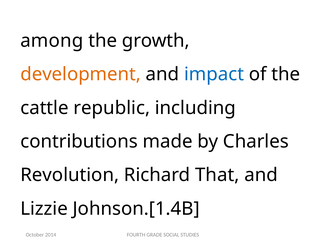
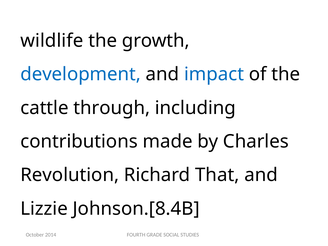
among: among -> wildlife (52, 41)
development colour: orange -> blue (81, 74)
republic: republic -> through (112, 108)
Johnson.[1.4B: Johnson.[1.4B -> Johnson.[8.4B (136, 209)
